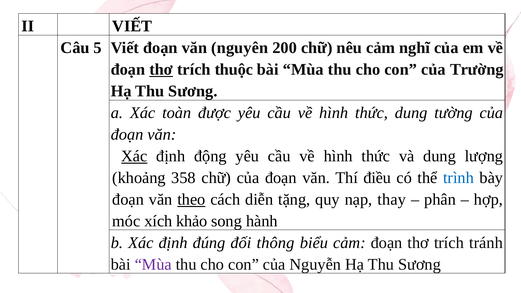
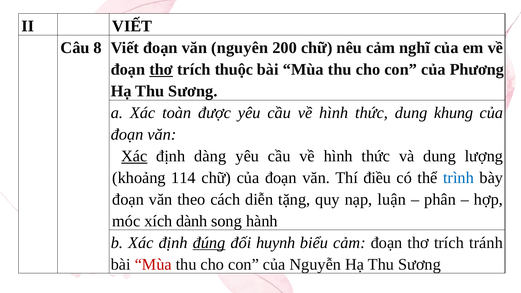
5: 5 -> 8 (98, 48)
Trường: Trường -> Phương (477, 70)
tường: tường -> khung (454, 113)
động: động -> dàng (210, 156)
358: 358 -> 114 (184, 178)
theo underline: present -> none (191, 199)
thay: thay -> luận (392, 199)
khảo: khảo -> dành (192, 221)
đúng underline: none -> present (209, 243)
thông: thông -> huynh (276, 243)
Mùa colour: purple -> red (153, 264)
